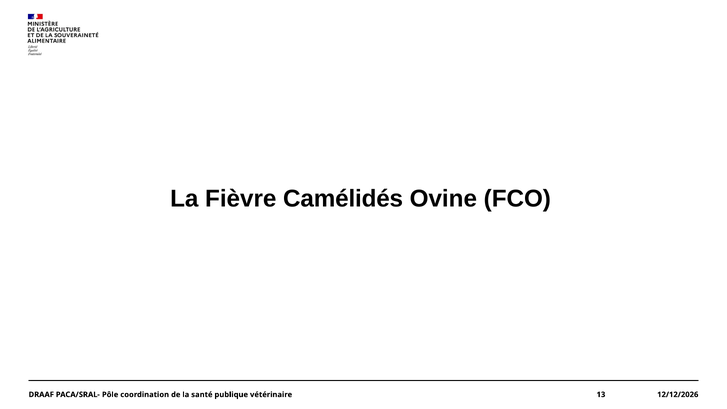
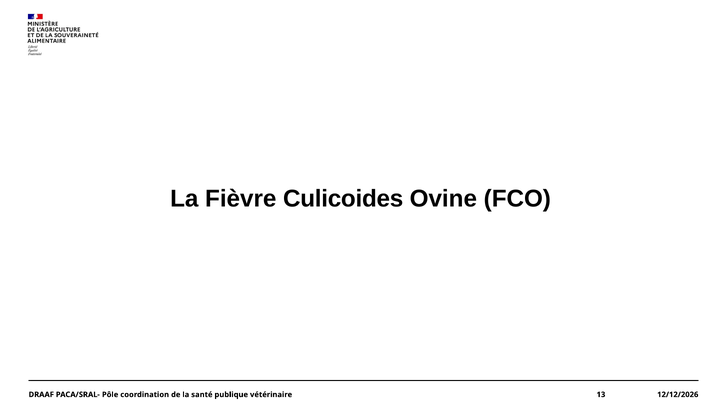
Camélidés: Camélidés -> Culicoides (343, 199)
